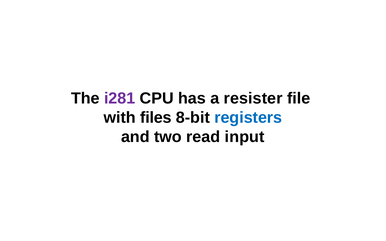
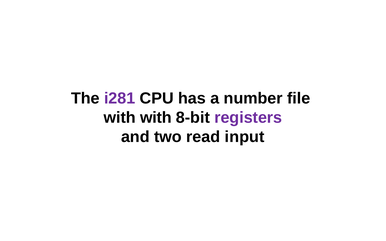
resister: resister -> number (253, 98)
with files: files -> with (156, 118)
registers colour: blue -> purple (248, 118)
